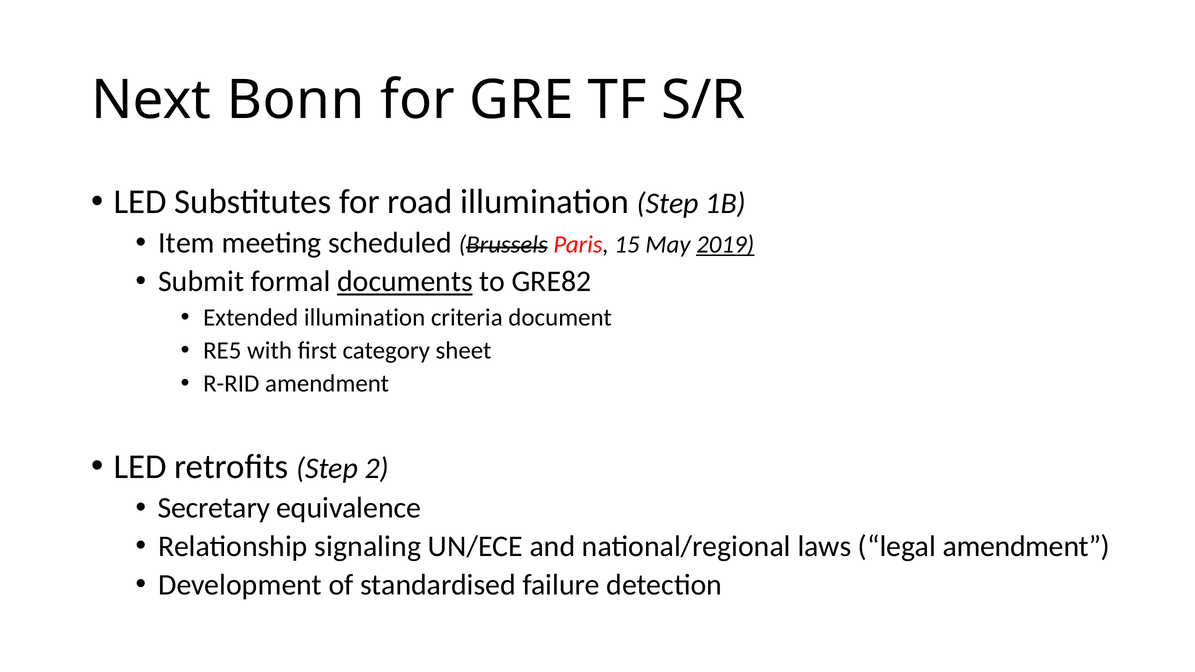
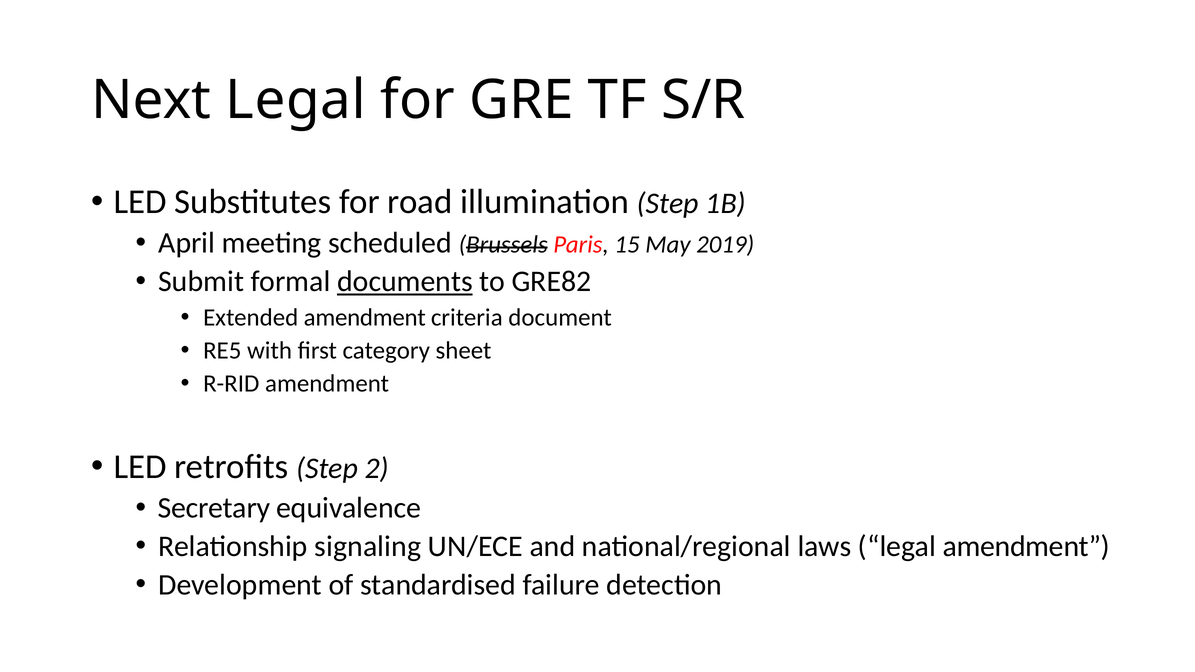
Next Bonn: Bonn -> Legal (296, 100)
Item: Item -> April (187, 243)
2019 underline: present -> none (725, 245)
Extended illumination: illumination -> amendment (365, 317)
